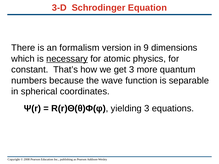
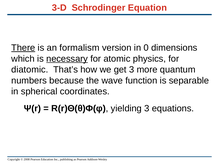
There underline: none -> present (23, 48)
9: 9 -> 0 (146, 48)
constant: constant -> diatomic (30, 70)
